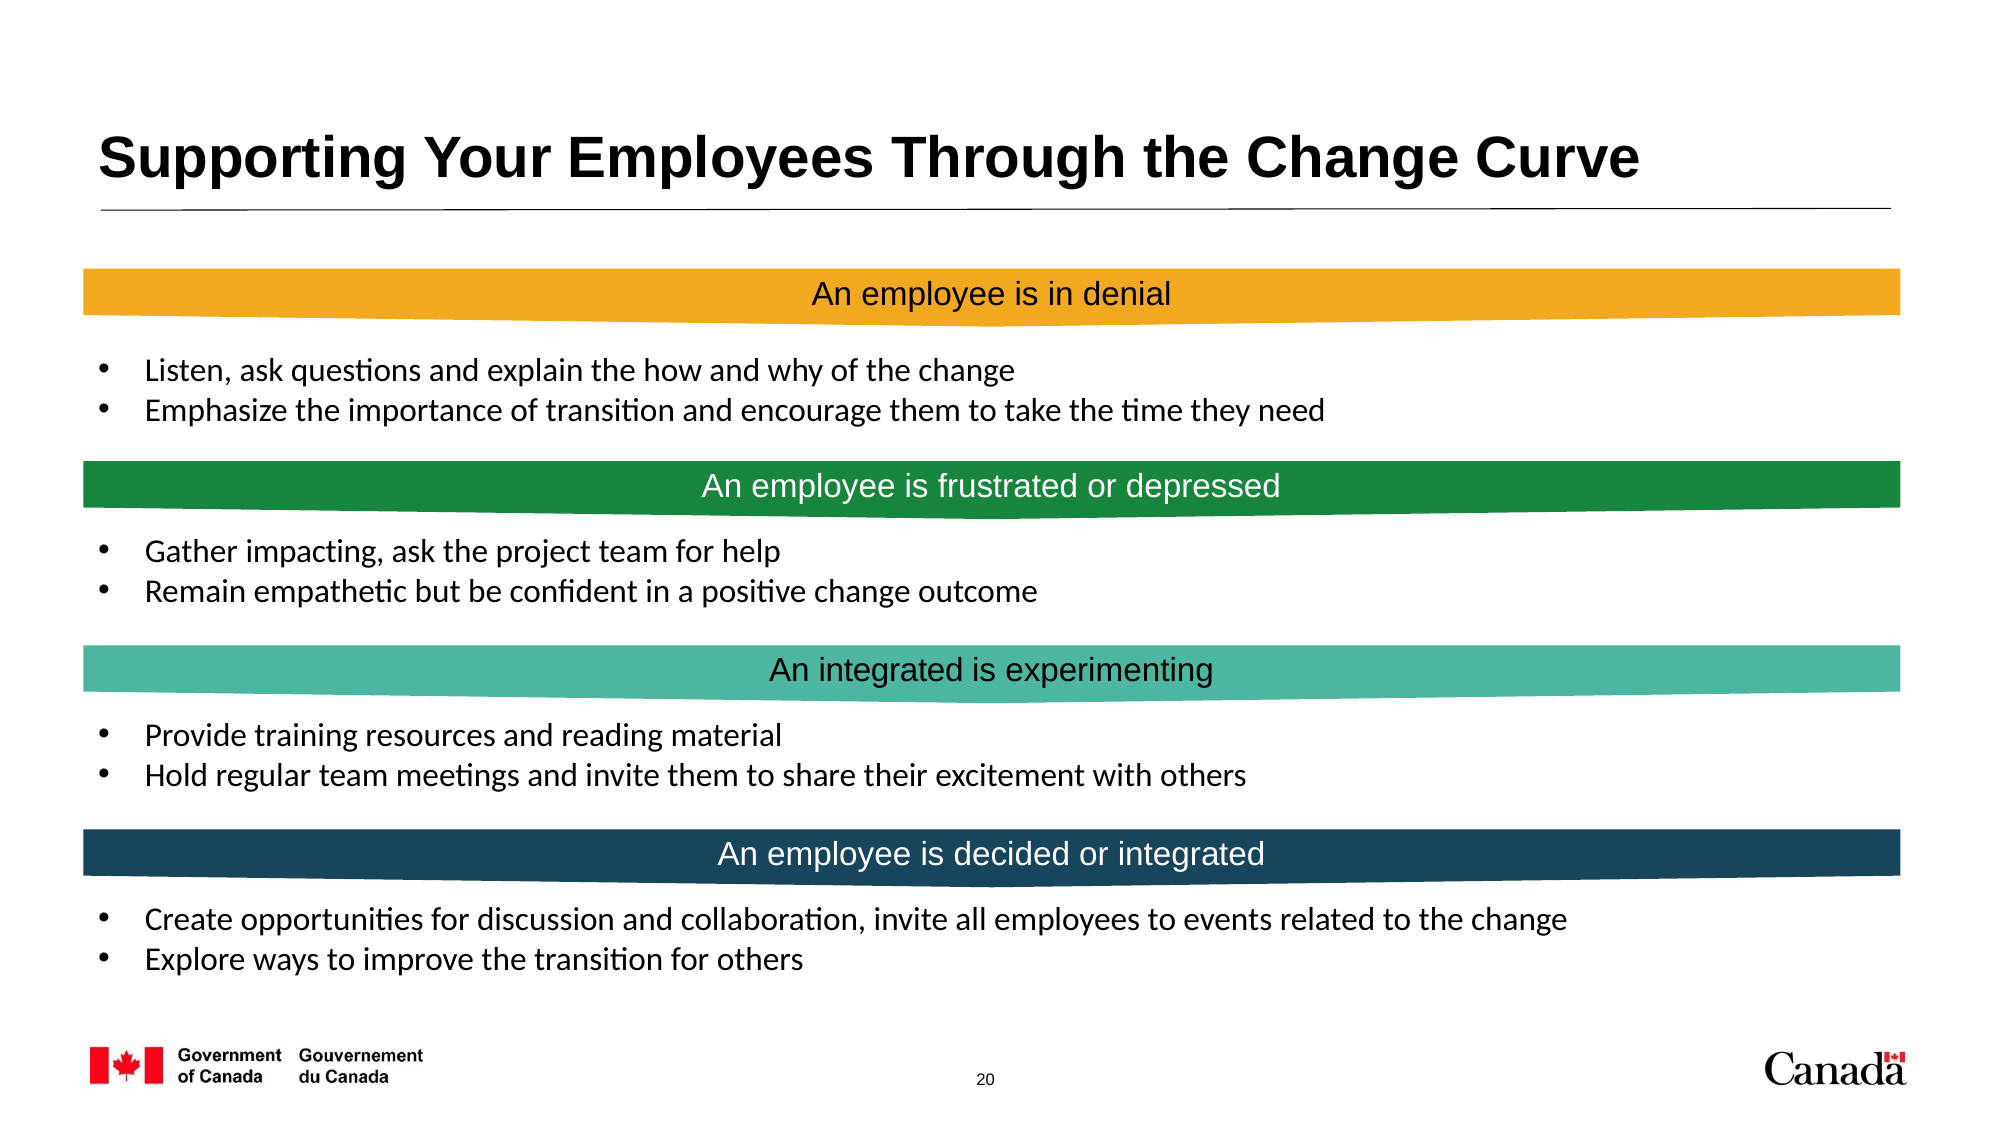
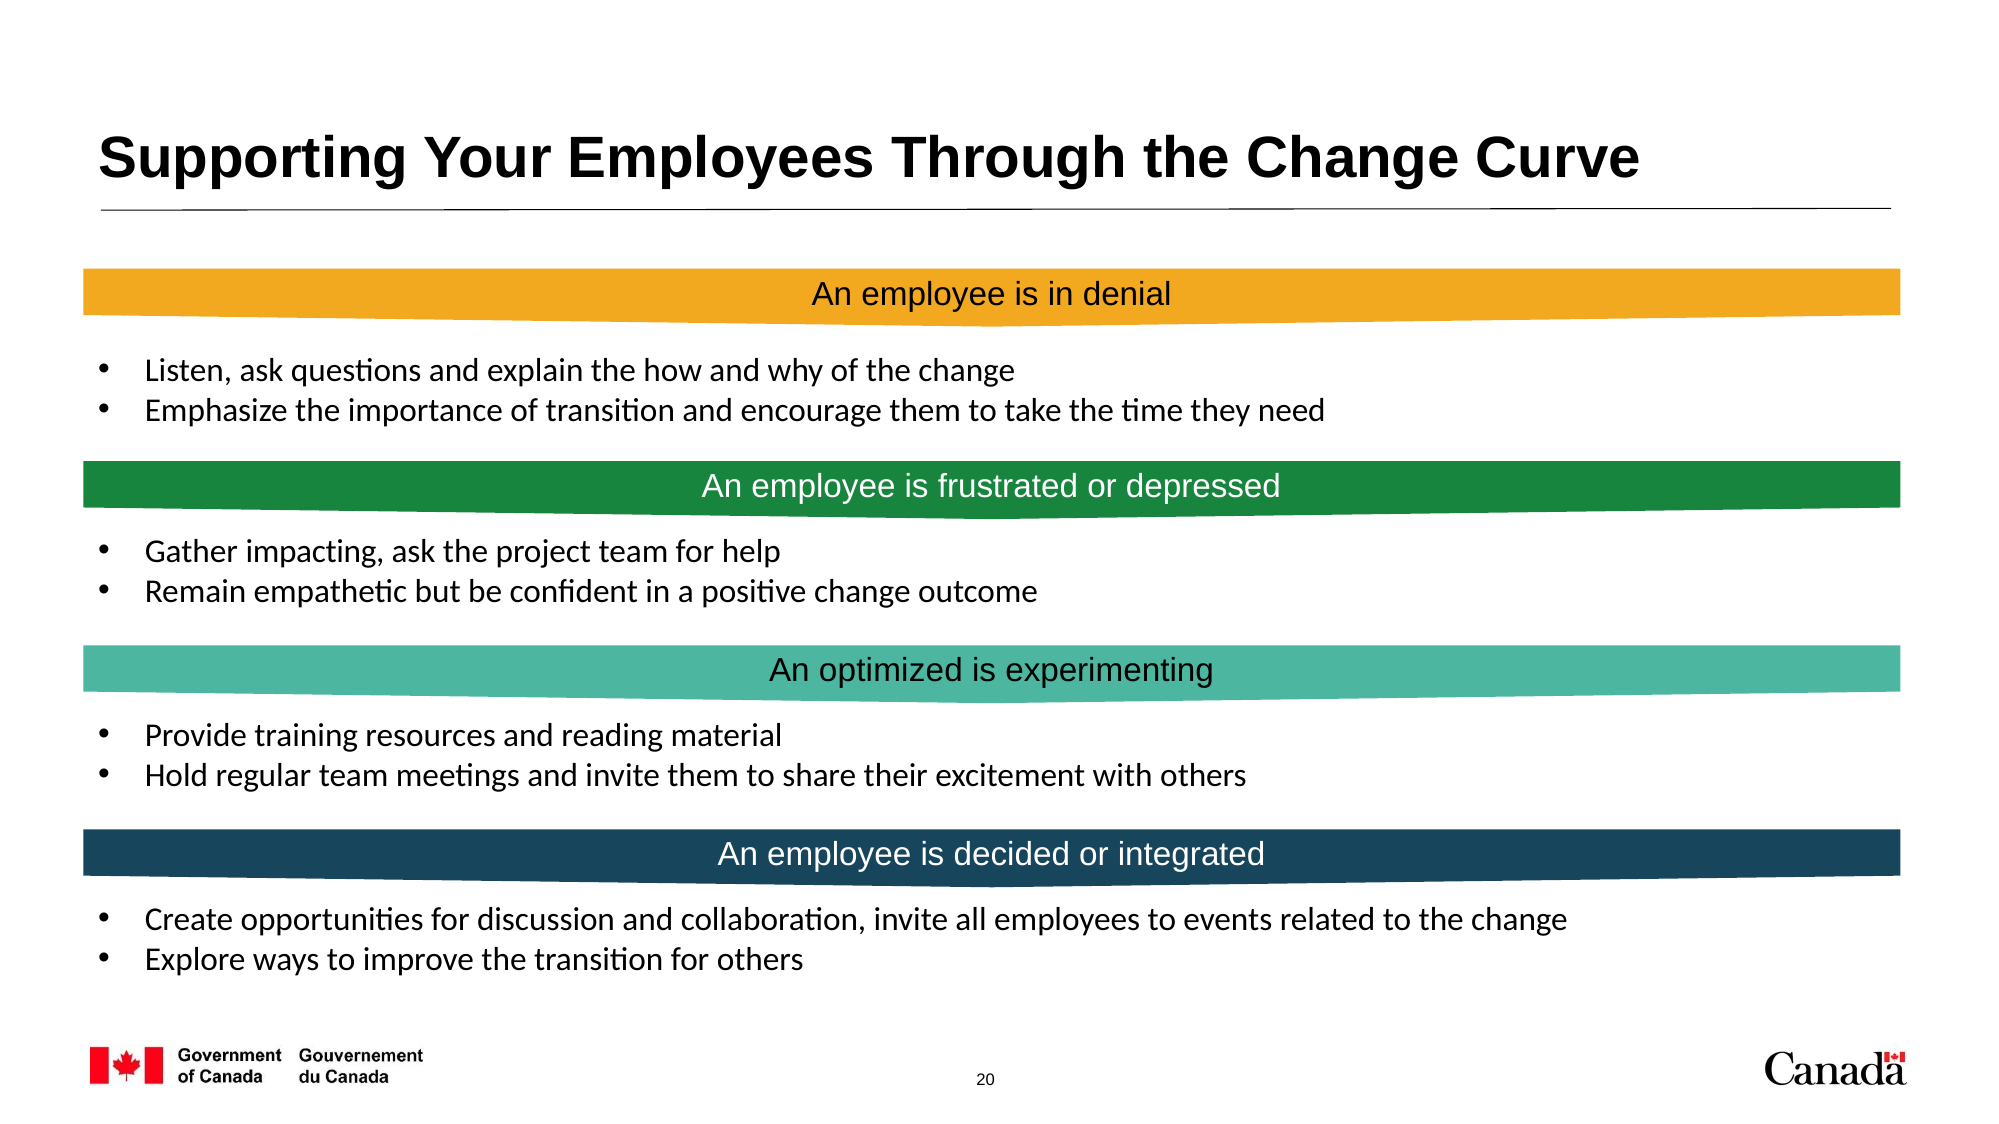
An integrated: integrated -> optimized (891, 671)
